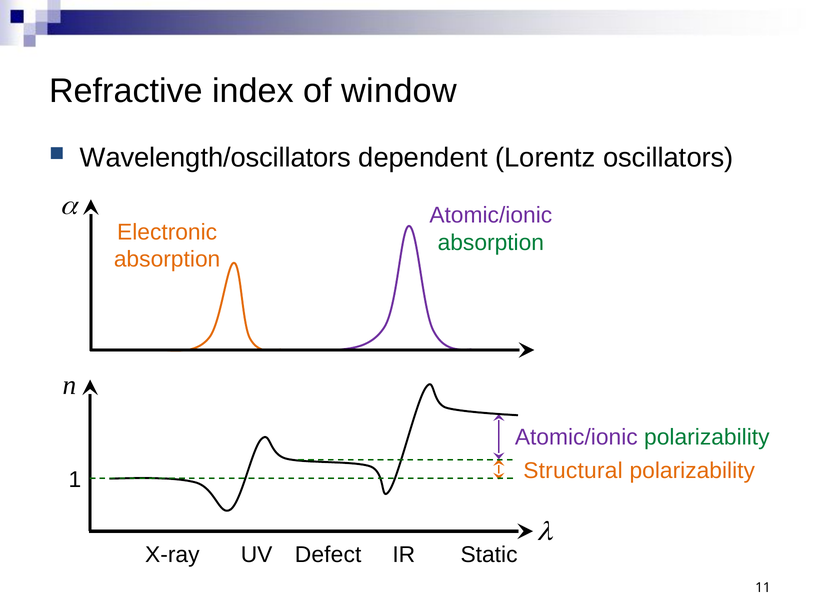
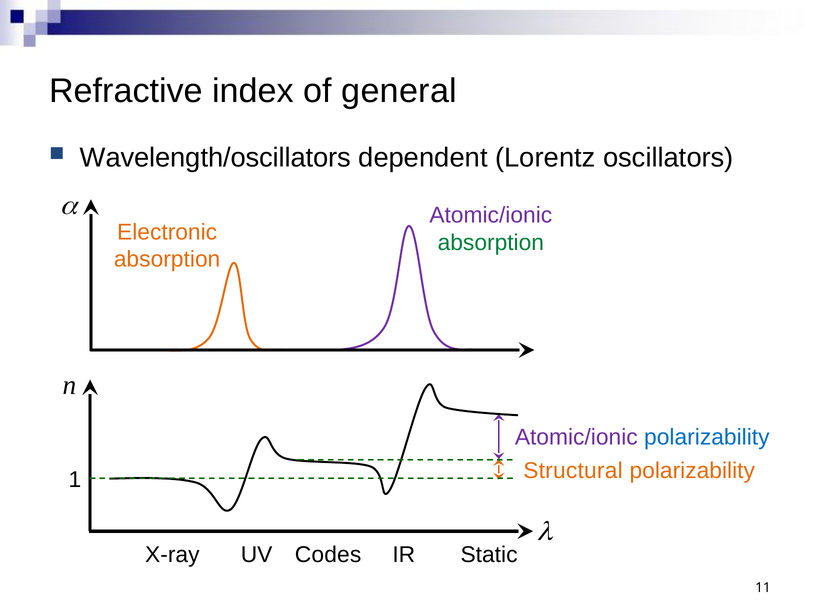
window: window -> general (399, 91)
polarizability colour: green -> blue (707, 437)
Defect: Defect -> Codes (328, 555)
